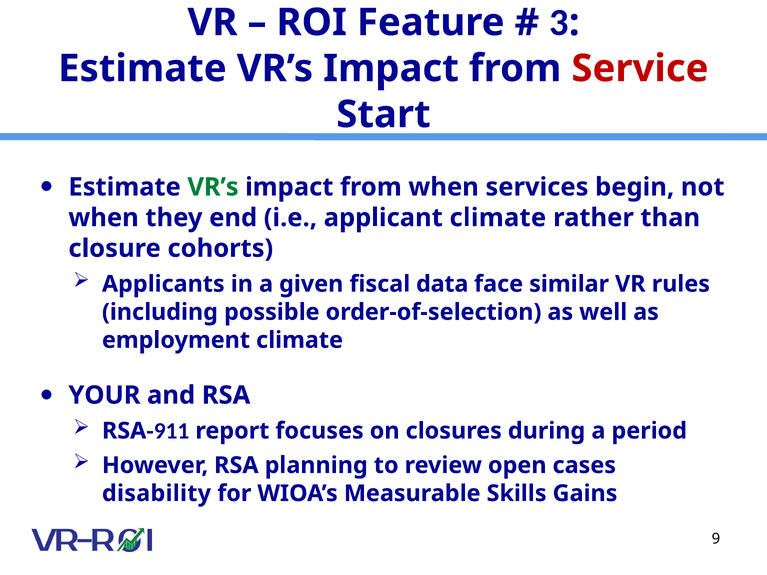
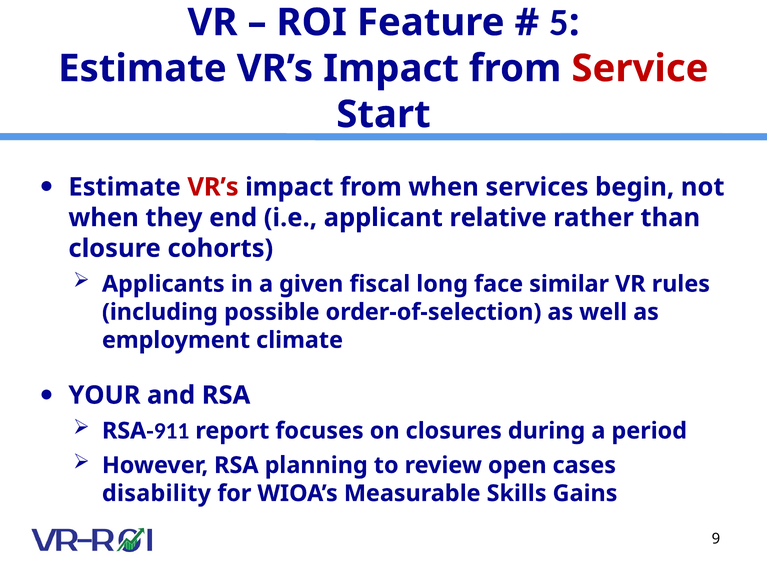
3: 3 -> 5 (559, 22)
VR’s colour: green -> red (213, 187)
applicant climate: climate -> relative (498, 218)
data: data -> long (442, 284)
